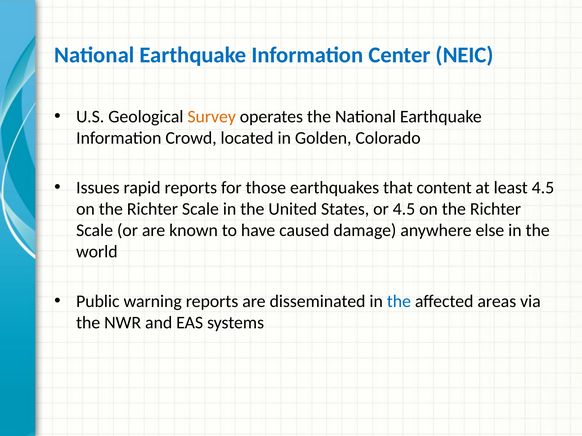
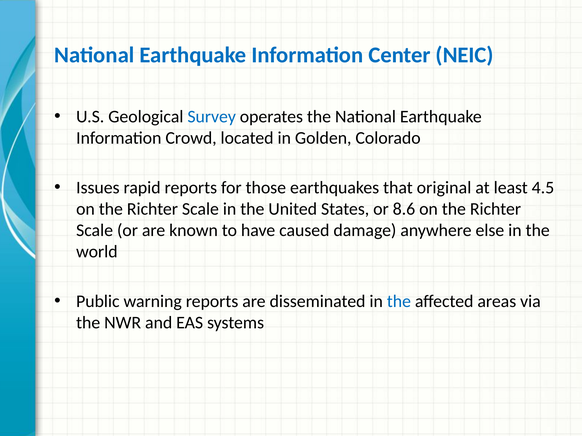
Survey colour: orange -> blue (212, 117)
content: content -> original (444, 188)
or 4.5: 4.5 -> 8.6 (404, 209)
